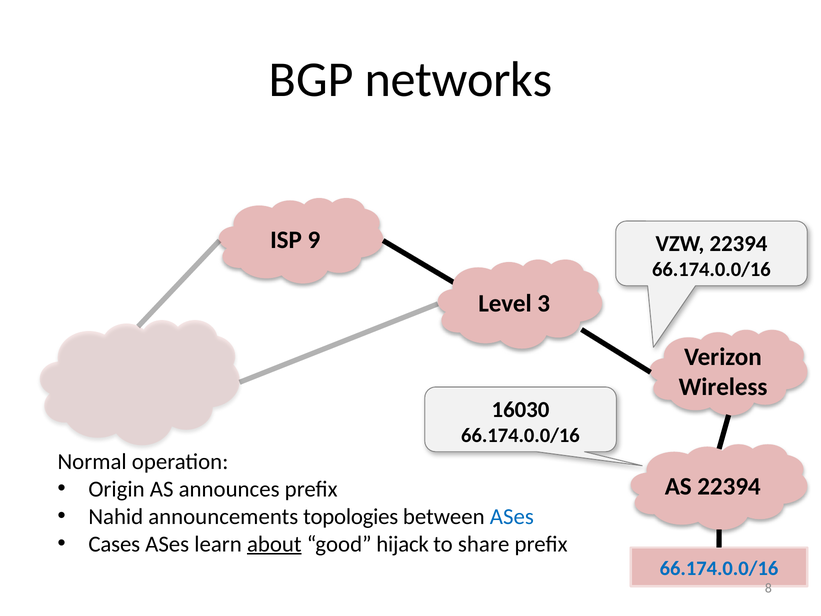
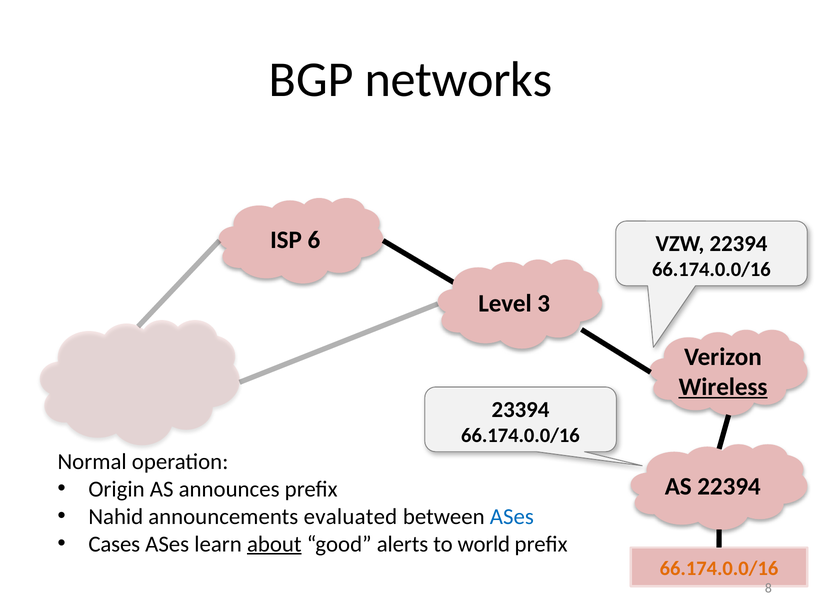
9: 9 -> 6 (314, 240)
Wireless underline: none -> present (723, 387)
16030: 16030 -> 23394 (520, 409)
topologies: topologies -> evaluated (350, 516)
hijack: hijack -> alerts (403, 544)
share: share -> world (484, 544)
66.174.0.0/16 colour: blue -> orange (719, 568)
